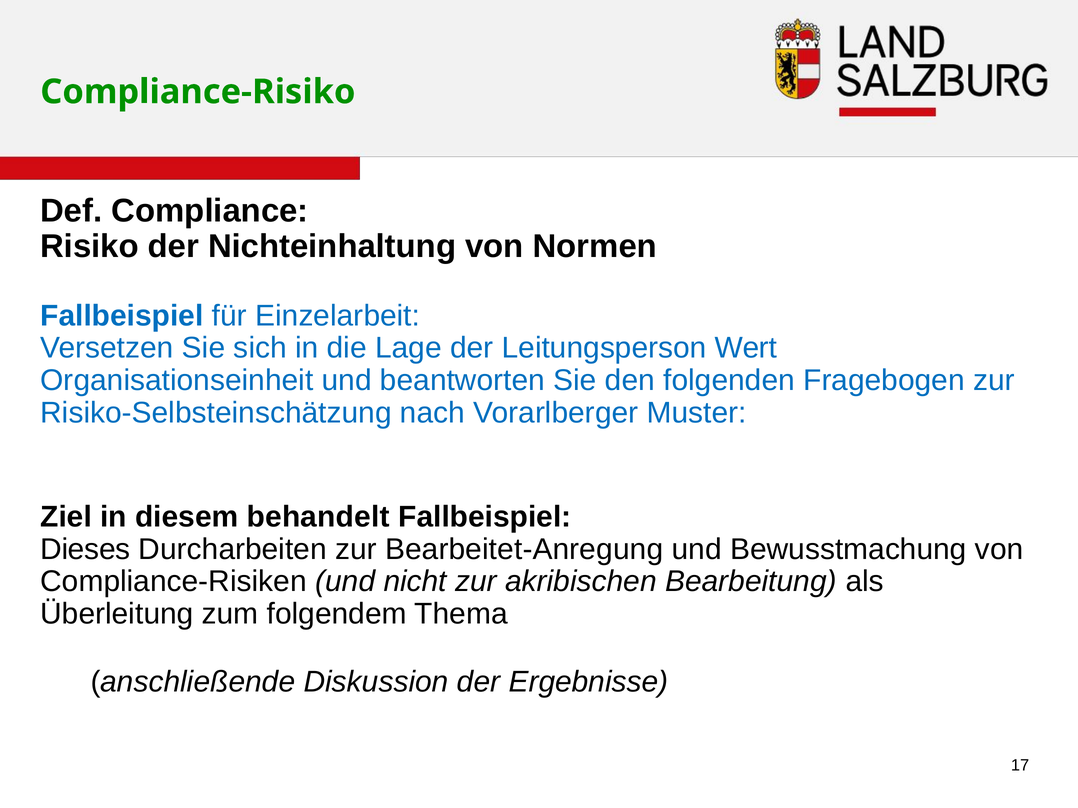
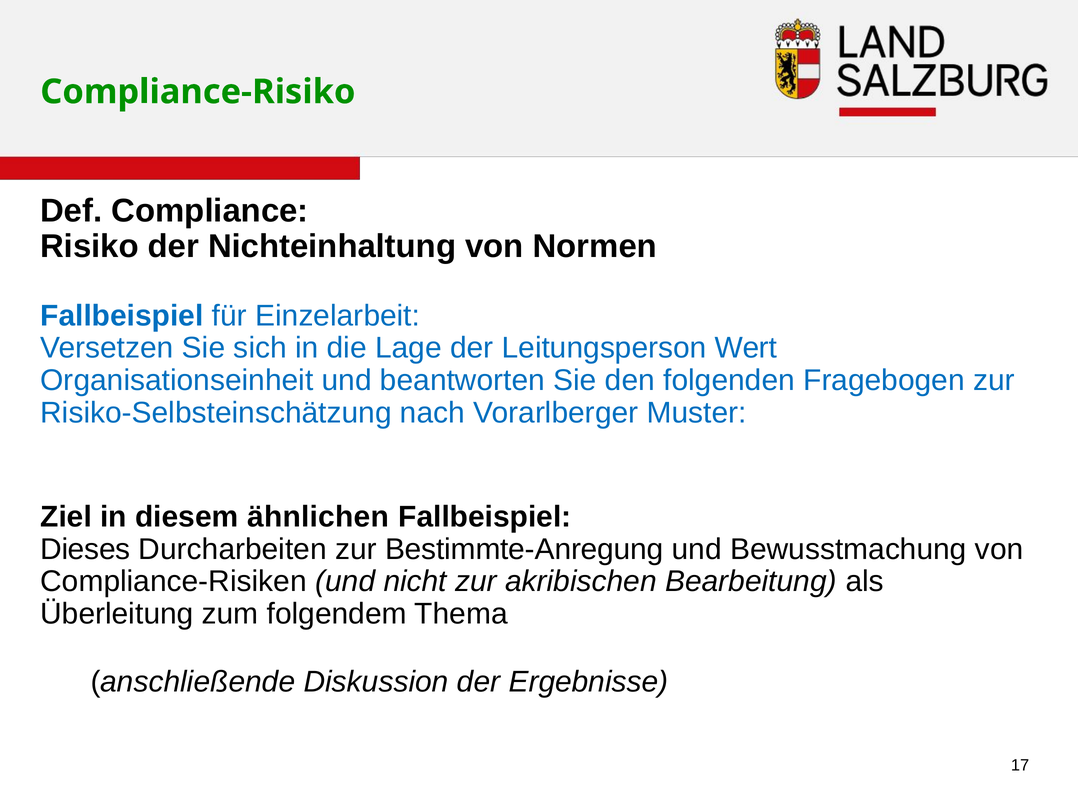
behandelt: behandelt -> ähnlichen (318, 517)
Bearbeitet-Anregung: Bearbeitet-Anregung -> Bestimmte-Anregung (524, 550)
